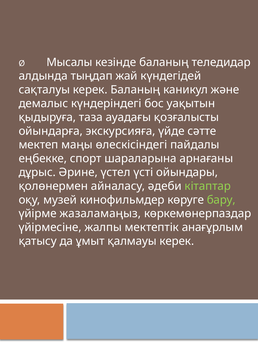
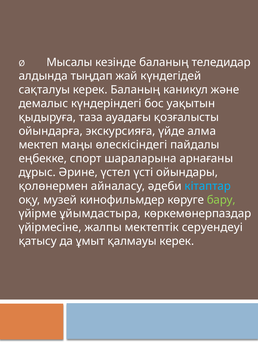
сәтте: сәтте -> алма (202, 131)
кітаптар colour: light green -> light blue (208, 186)
жазаламаңыз: жазаламаңыз -> ұйымдастыра (100, 214)
анағұрлым: анағұрлым -> серуендеуі (212, 227)
